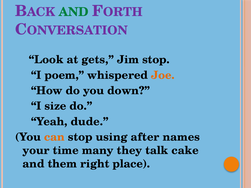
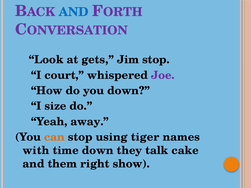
AND colour: green -> blue (74, 12)
poem: poem -> court (64, 75)
Joe colour: orange -> purple (163, 75)
dude: dude -> away (90, 122)
after: after -> tiger (145, 137)
your: your -> with (36, 151)
time many: many -> down (98, 151)
place: place -> show (131, 164)
